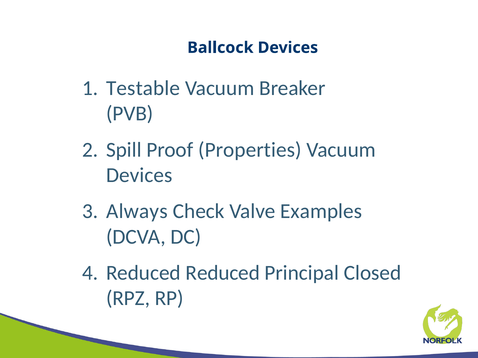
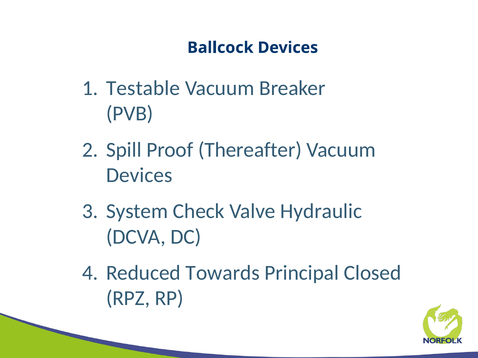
Properties: Properties -> Thereafter (250, 150)
Always: Always -> System (137, 212)
Examples: Examples -> Hydraulic (321, 212)
Reduced Reduced: Reduced -> Towards (223, 273)
